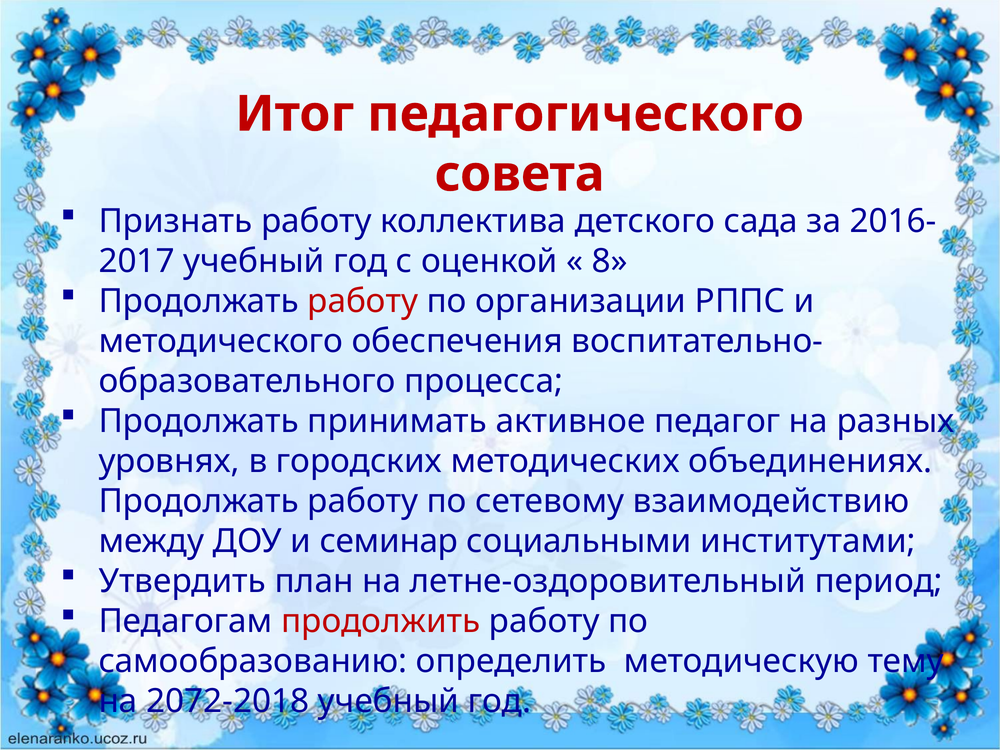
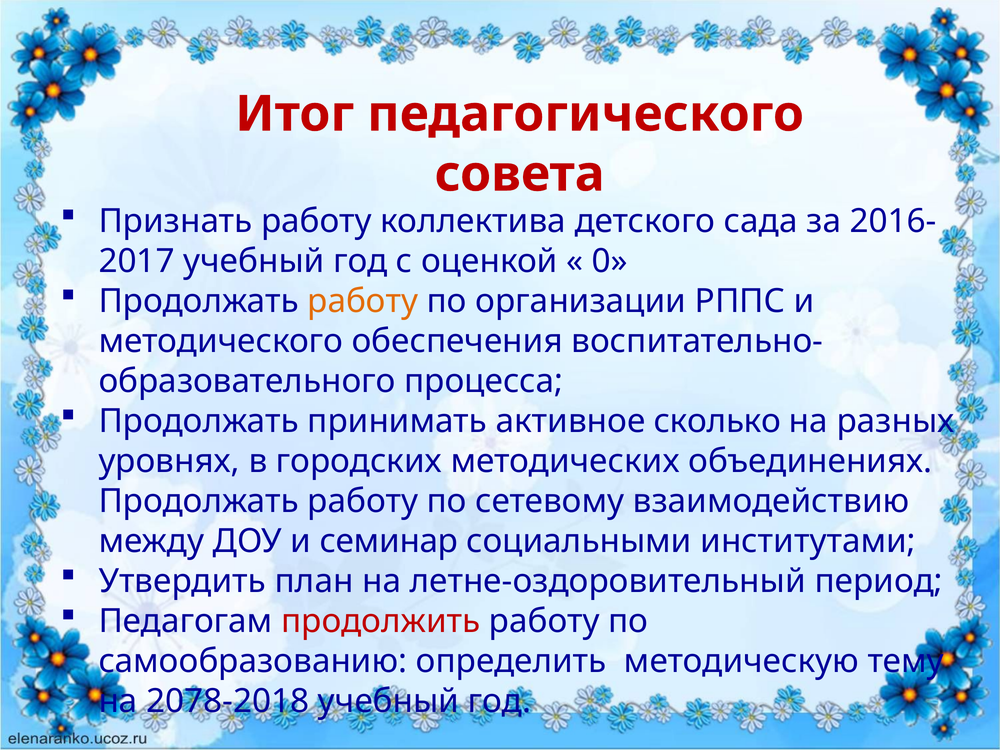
8: 8 -> 0 (610, 261)
работу colour: red -> orange (363, 301)
педагог: педагог -> сколько (717, 421)
2072-2018: 2072-2018 -> 2078-2018 (228, 701)
